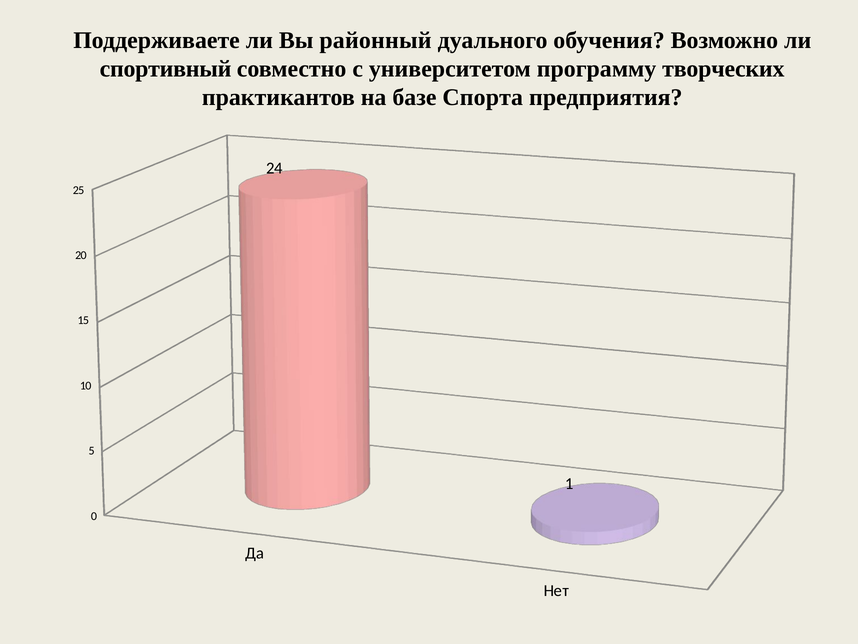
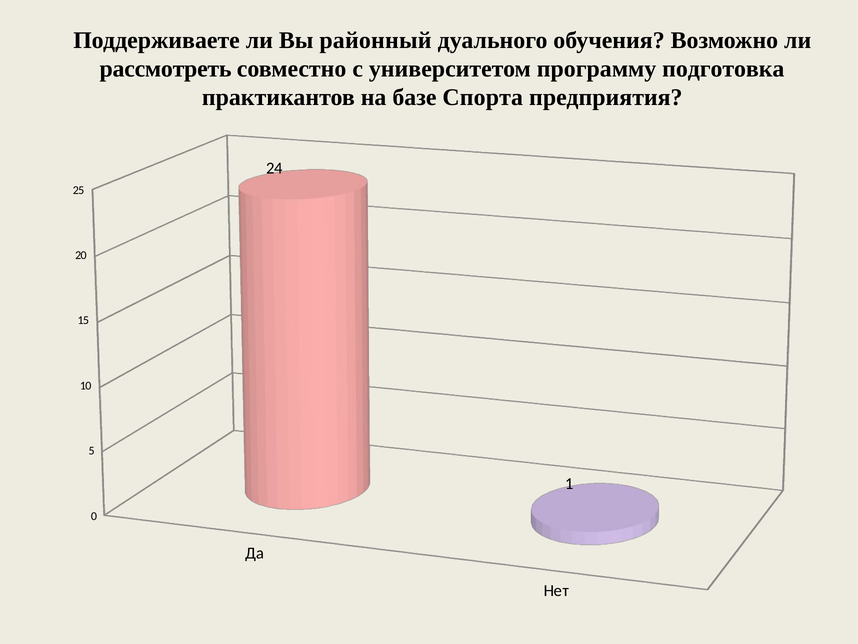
спортивный: спортивный -> рассмотреть (166, 69)
творческих: творческих -> подготовка (723, 69)
